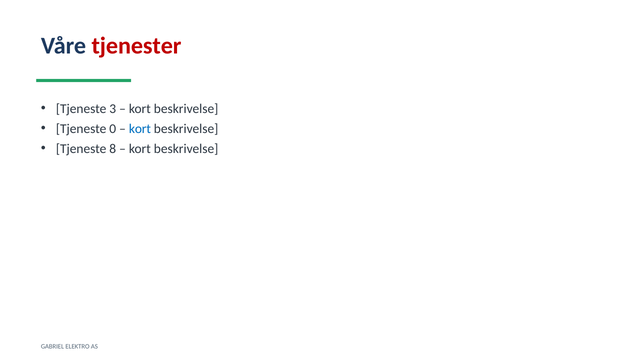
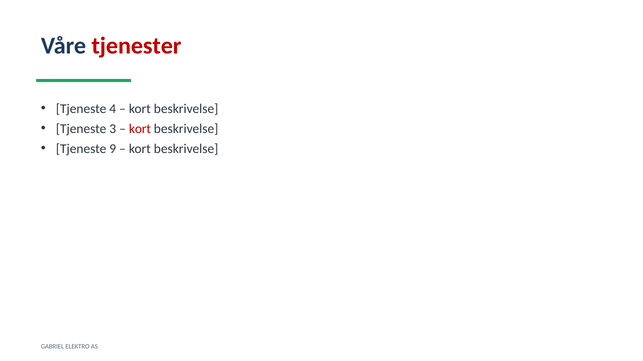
3: 3 -> 4 (113, 109)
0: 0 -> 3 (113, 129)
kort colour: blue -> red (140, 129)
8: 8 -> 9 (113, 149)
